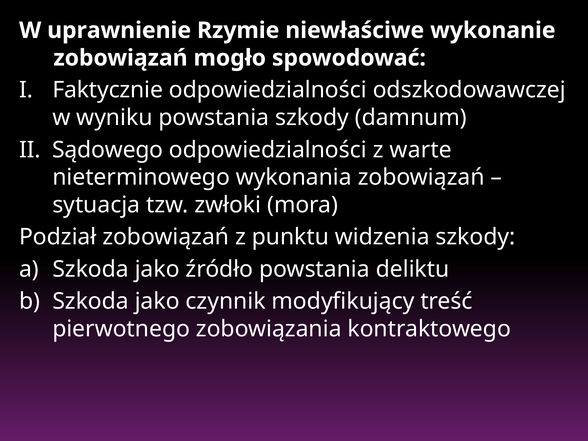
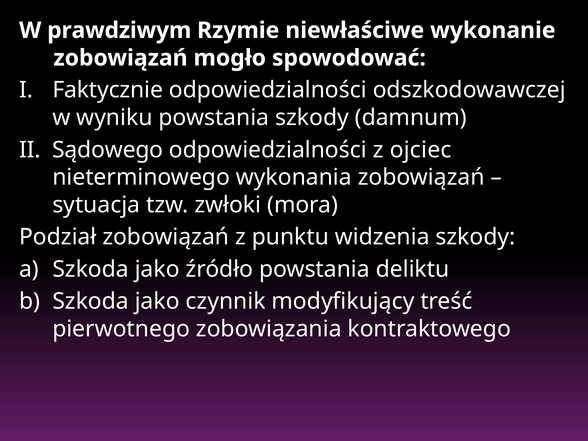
uprawnienie: uprawnienie -> prawdziwym (119, 30)
warte: warte -> ojciec (421, 150)
